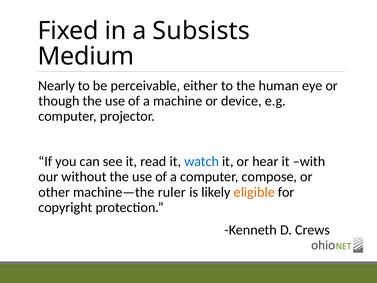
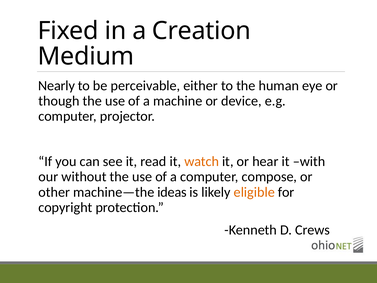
Subsists: Subsists -> Creation (201, 31)
watch colour: blue -> orange (202, 161)
ruler: ruler -> ideas (172, 192)
